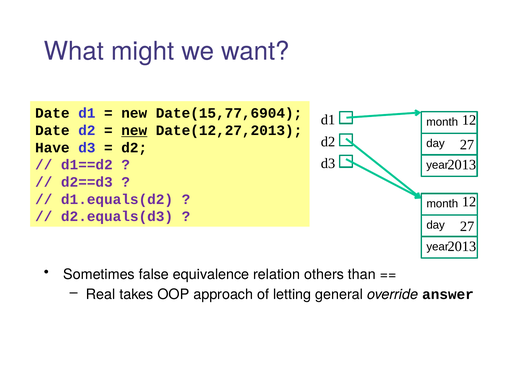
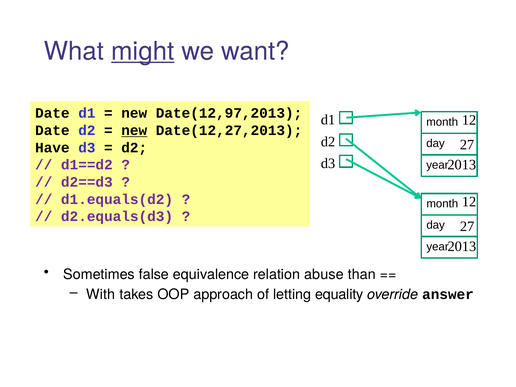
might underline: none -> present (143, 51)
Date(15,77,6904: Date(15,77,6904 -> Date(12,97,2013 (229, 113)
others: others -> abuse (324, 274)
Real: Real -> With (101, 295)
general: general -> equality (339, 295)
